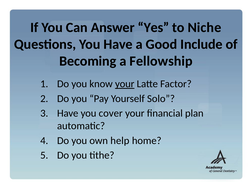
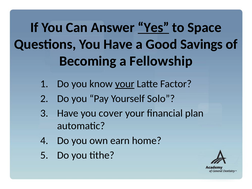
Yes underline: none -> present (153, 27)
Niche: Niche -> Space (204, 27)
Include: Include -> Savings (202, 44)
help: help -> earn (120, 141)
